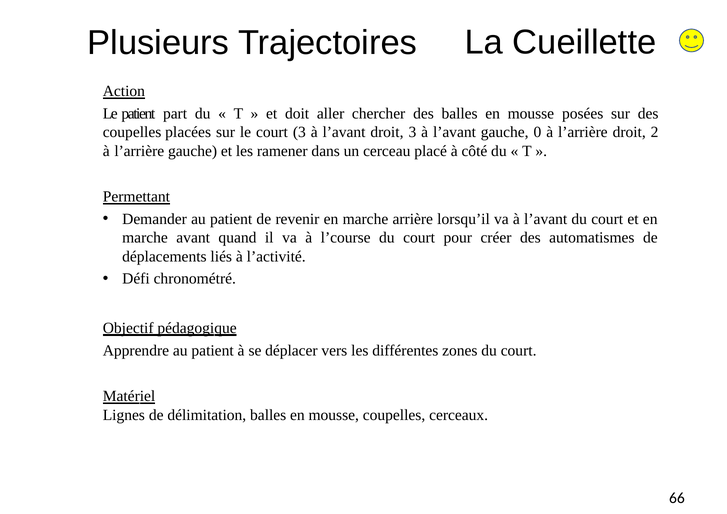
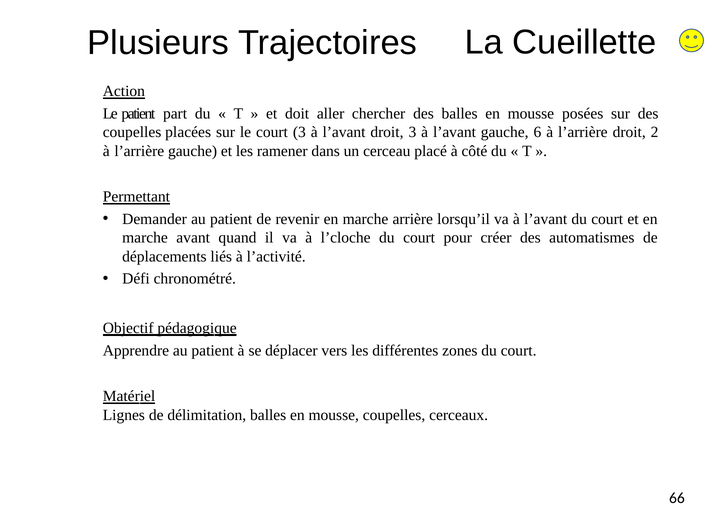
0: 0 -> 6 (537, 132)
l’course: l’course -> l’cloche (346, 238)
